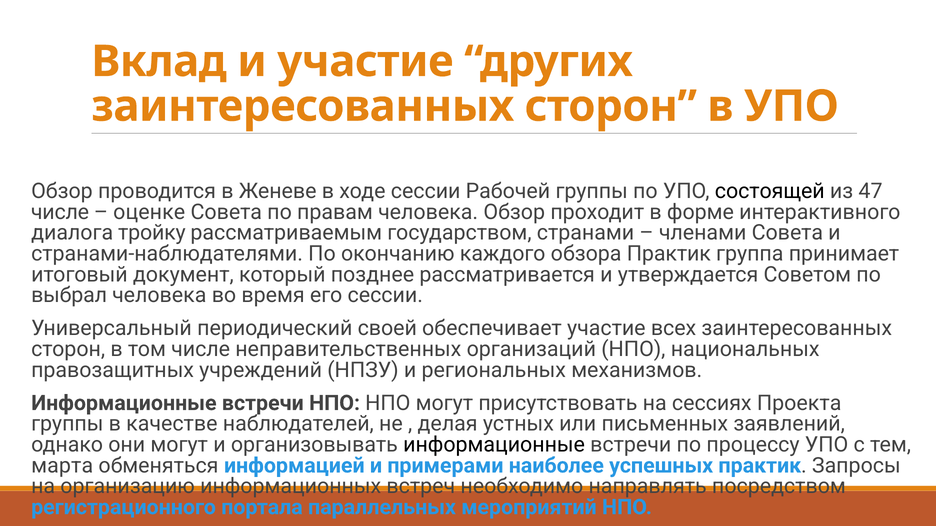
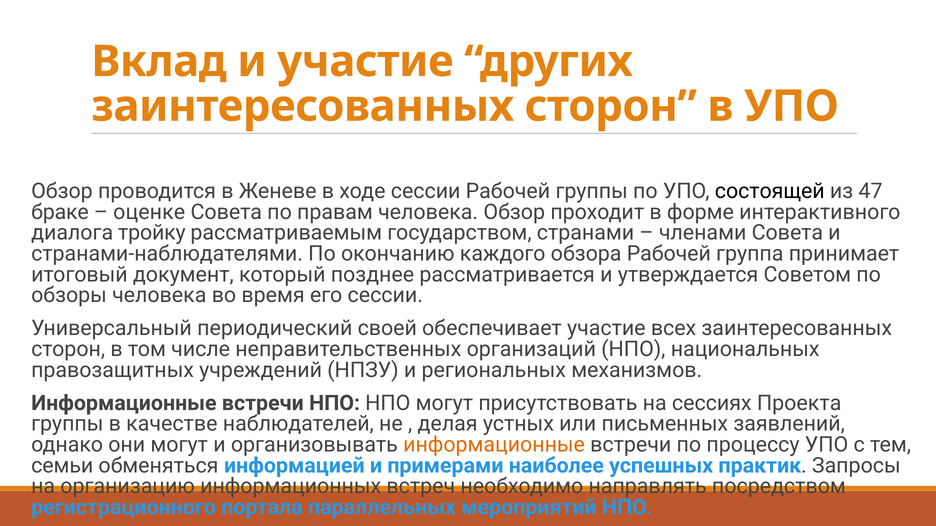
числе: числе -> браке (60, 212)
обзора Практик: Практик -> Рабочей (669, 254)
выбрал: выбрал -> обзоры (69, 296)
информационные colour: black -> orange (494, 445)
марта: марта -> семьи (62, 466)
